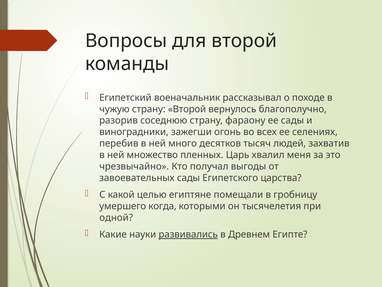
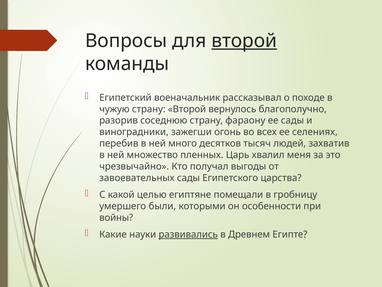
второй underline: none -> present (244, 41)
когда: когда -> были (162, 206)
тысячелетия: тысячелетия -> особенности (272, 206)
одной: одной -> войны (116, 217)
